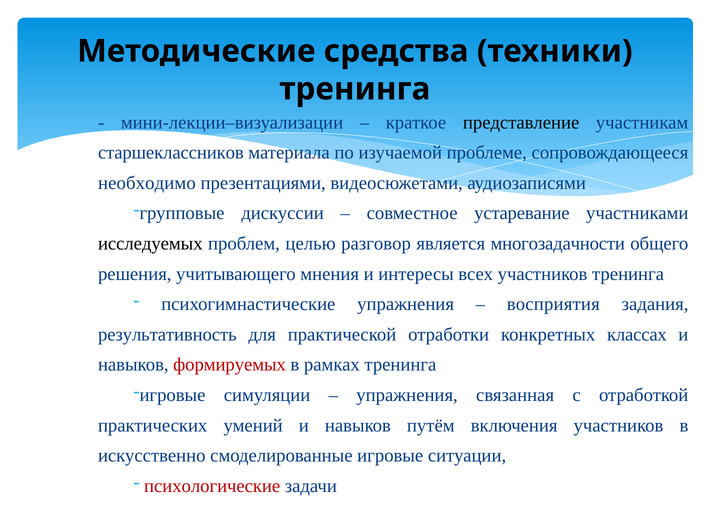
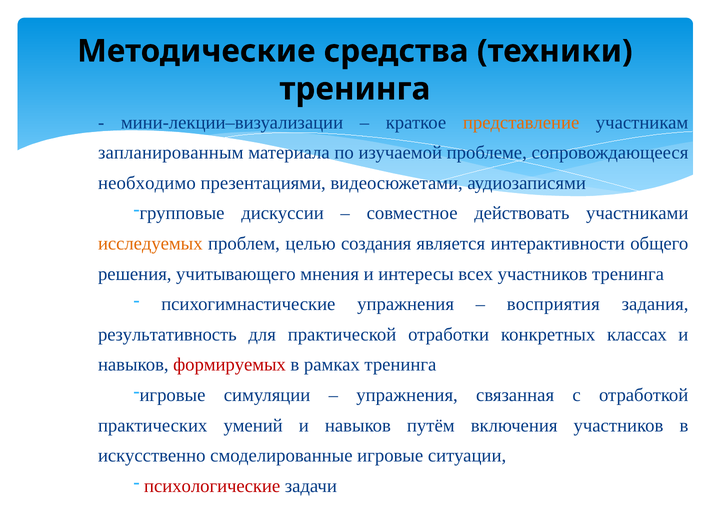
представление colour: black -> orange (521, 122)
старшеклассников: старшеклассников -> запланированным (171, 153)
устаревание: устаревание -> действовать (522, 213)
исследуемых colour: black -> orange (150, 244)
разговор: разговор -> создания (376, 244)
многозадачности: многозадачности -> интерактивности (558, 244)
